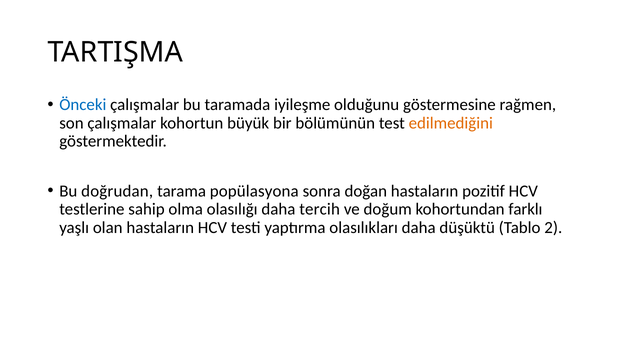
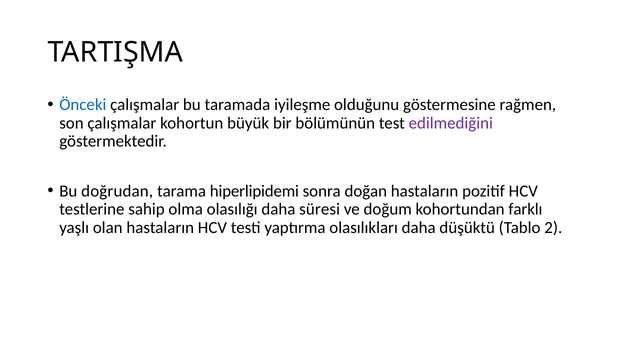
edilmediğini colour: orange -> purple (451, 123)
popülasyona: popülasyona -> hiperlipidemi (254, 191)
tercih: tercih -> süresi (320, 209)
